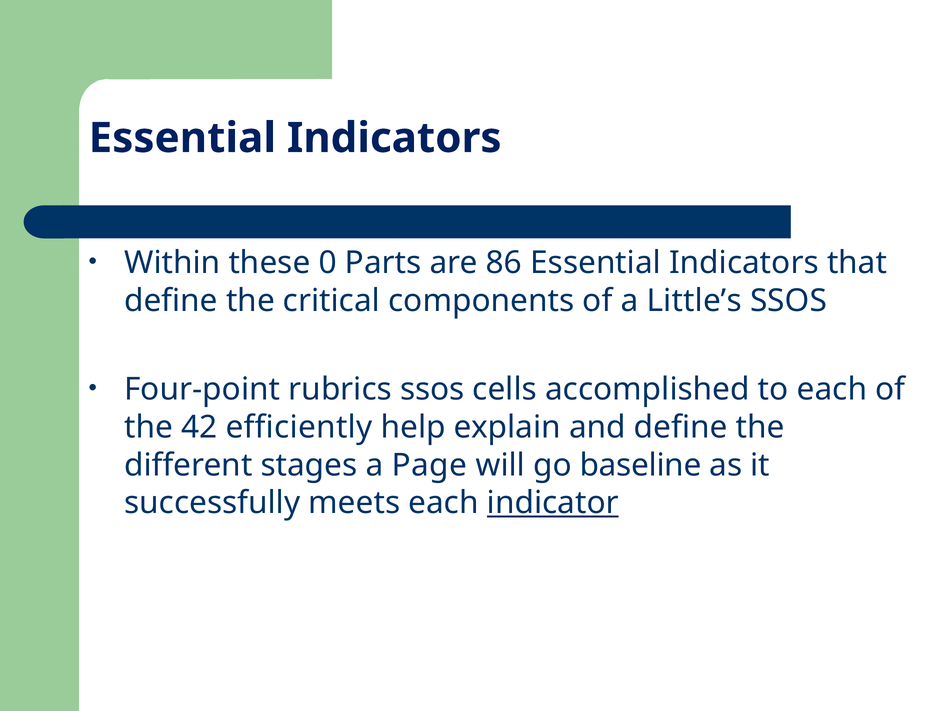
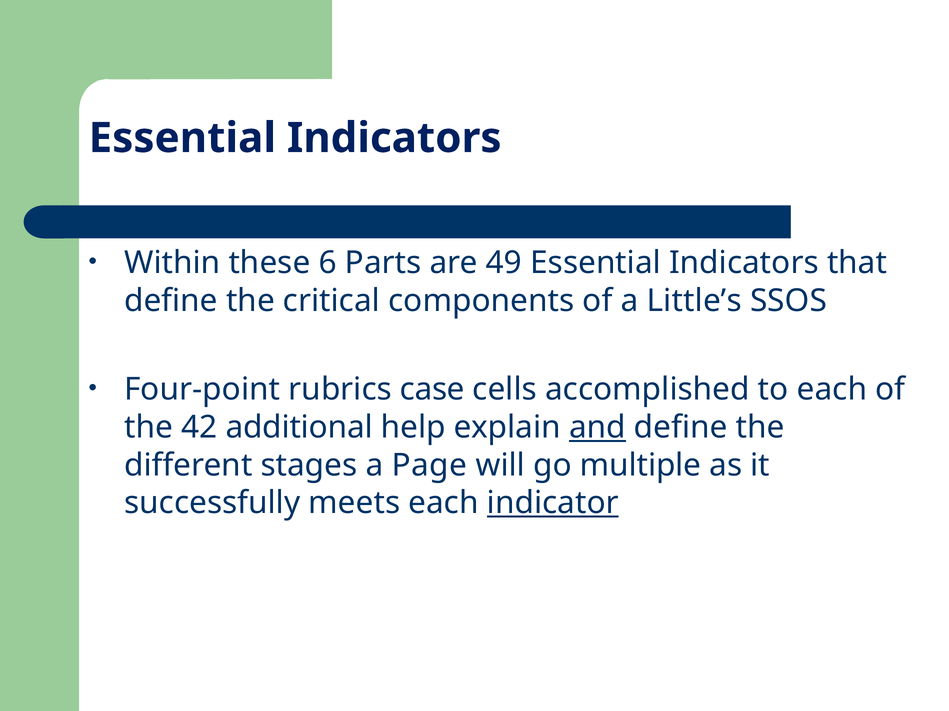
0: 0 -> 6 (328, 263)
86: 86 -> 49 (504, 263)
rubrics ssos: ssos -> case (432, 390)
efficiently: efficiently -> additional (299, 428)
and underline: none -> present (597, 428)
baseline: baseline -> multiple (641, 466)
